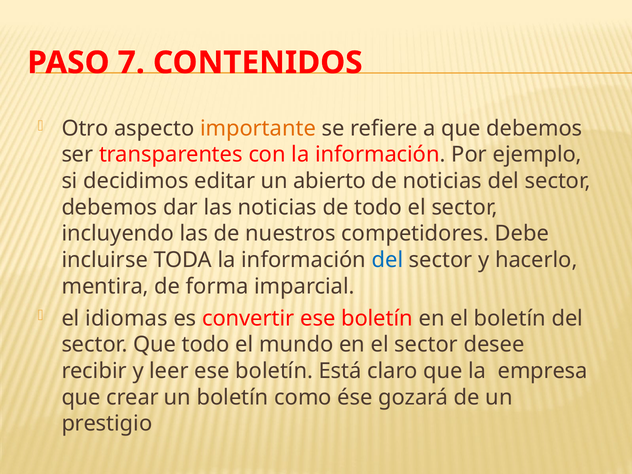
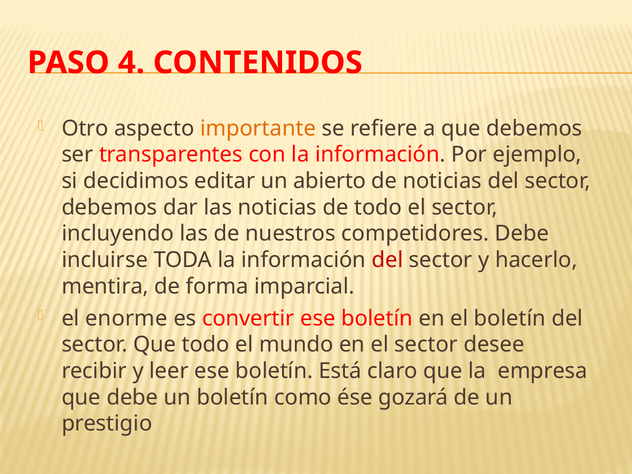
7: 7 -> 4 (131, 63)
del colour: blue -> red (387, 260)
idiomas: idiomas -> enorme (126, 318)
que crear: crear -> debe (132, 397)
